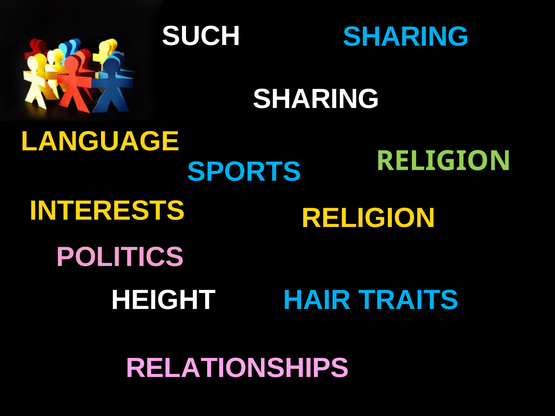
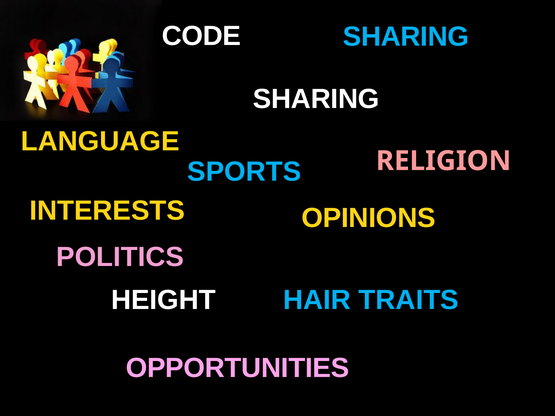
SUCH: SUCH -> CODE (201, 36)
RELIGION colour: light green -> pink (444, 161)
RELIGION: RELIGION -> OPINIONS (369, 218)
RELATIONSHIPS: RELATIONSHIPS -> OPPORTUNITIES (237, 368)
